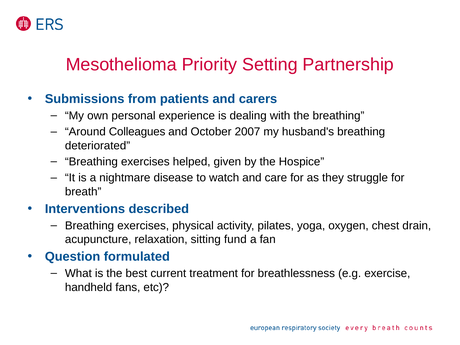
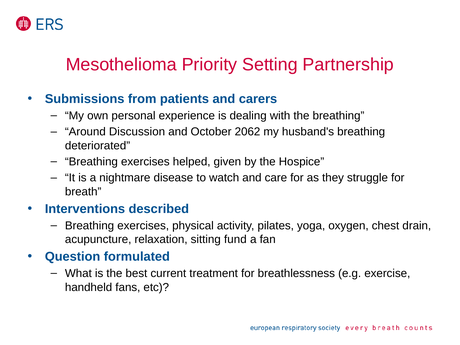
Colleagues: Colleagues -> Discussion (137, 132)
2007: 2007 -> 2062 (248, 132)
